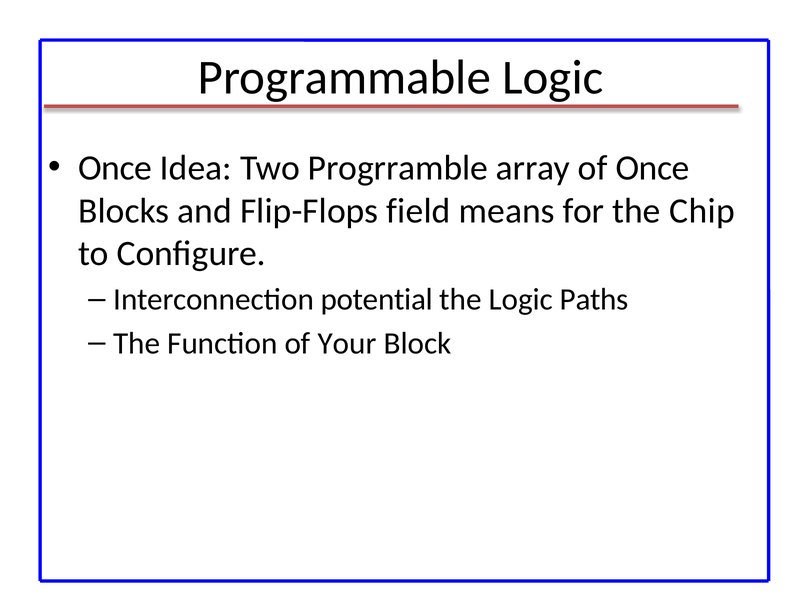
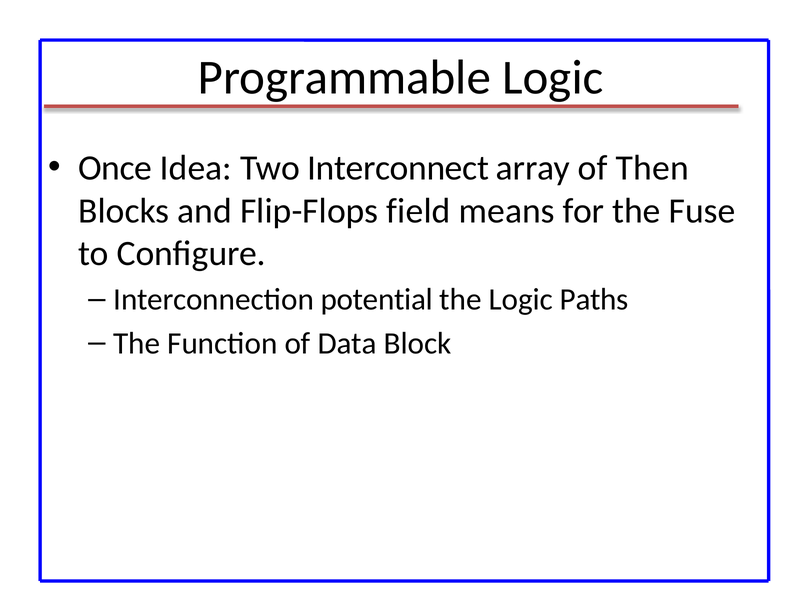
Progrramble: Progrramble -> Interconnect (398, 168)
of Once: Once -> Then (652, 168)
Chip: Chip -> Fuse (702, 211)
Your: Your -> Data (347, 344)
